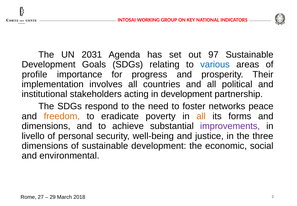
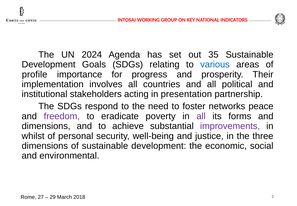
2031: 2031 -> 2024 (92, 55)
97: 97 -> 35 (213, 55)
in development: development -> presentation (186, 94)
freedom colour: orange -> purple (62, 116)
all colour: orange -> purple (201, 116)
livello: livello -> whilst (33, 136)
